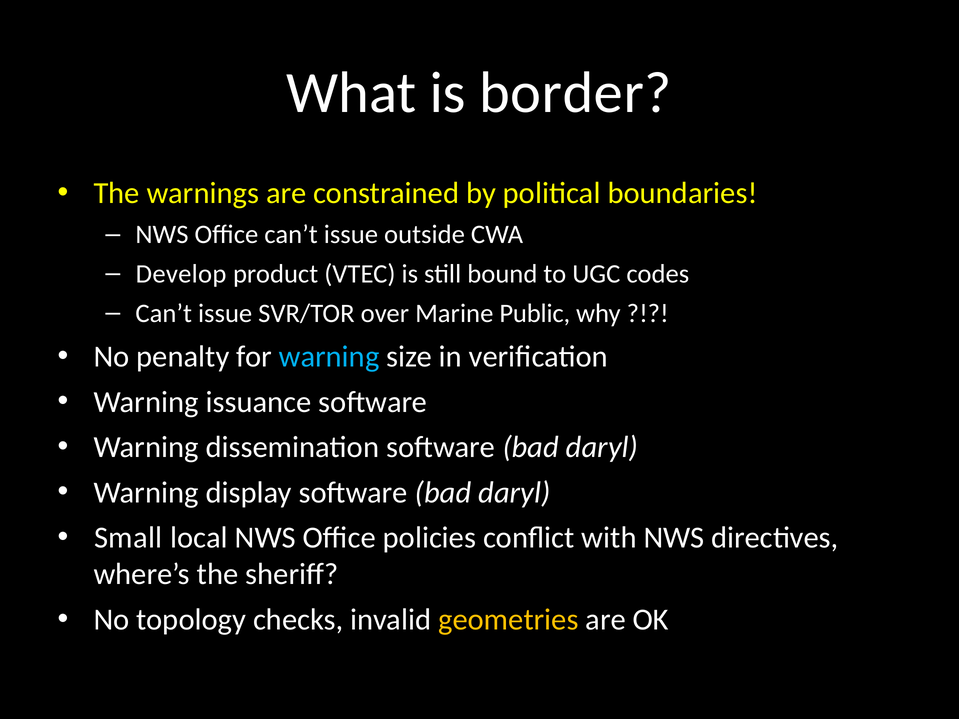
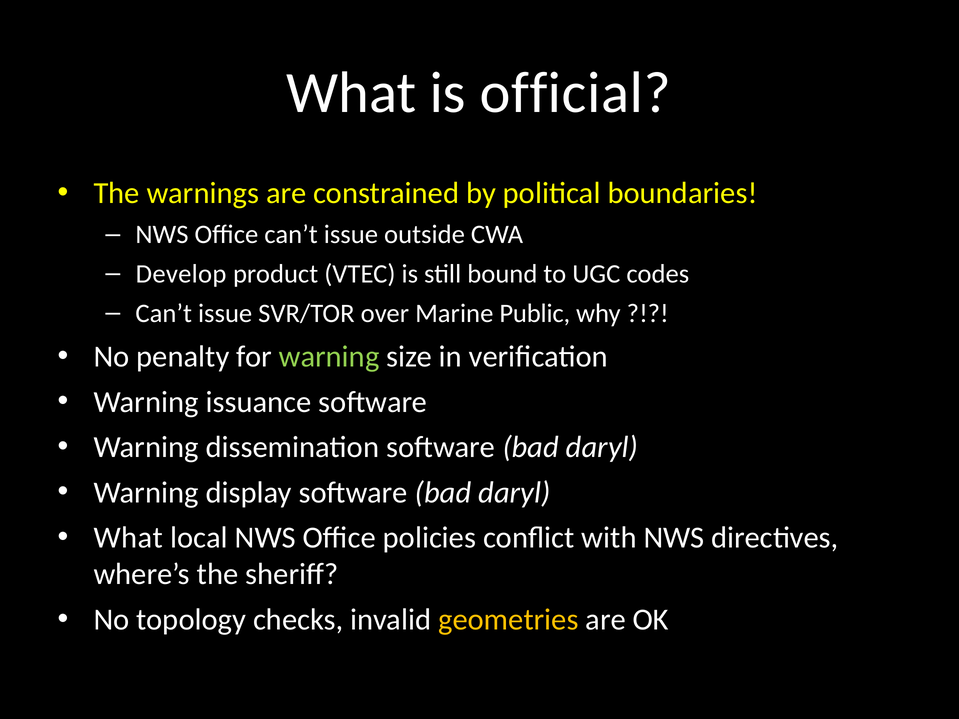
border: border -> official (575, 93)
warning colour: light blue -> light green (329, 357)
Small: Small -> What (128, 538)
